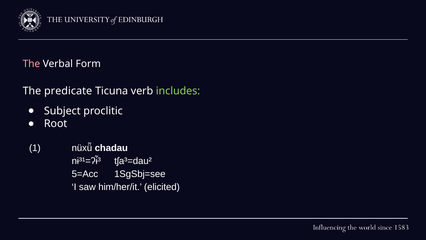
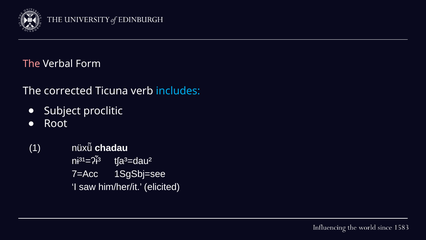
predicate: predicate -> corrected (68, 91)
includes colour: light green -> light blue (178, 91)
5=Acc: 5=Acc -> 7=Acc (85, 174)
